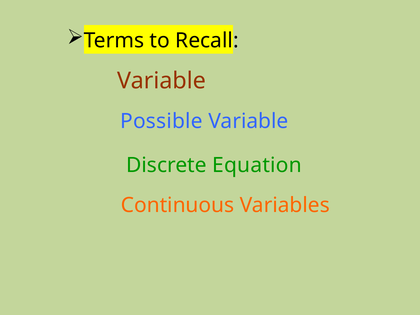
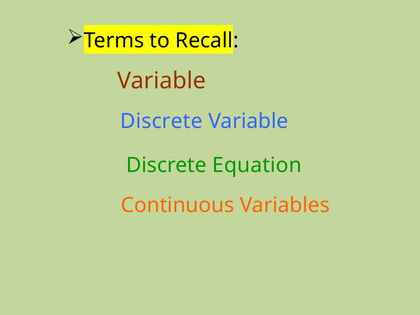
Possible: Possible -> Discrete (161, 121)
